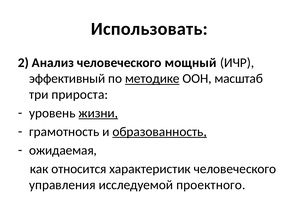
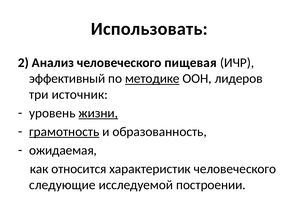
мощный: мощный -> пищевая (191, 63)
масштаб: масштаб -> лидеров (239, 79)
прироста: прироста -> источник (80, 95)
грамотность underline: none -> present (64, 132)
образованность underline: present -> none (160, 132)
управления: управления -> следующие (62, 185)
проектного: проектного -> построении (211, 185)
